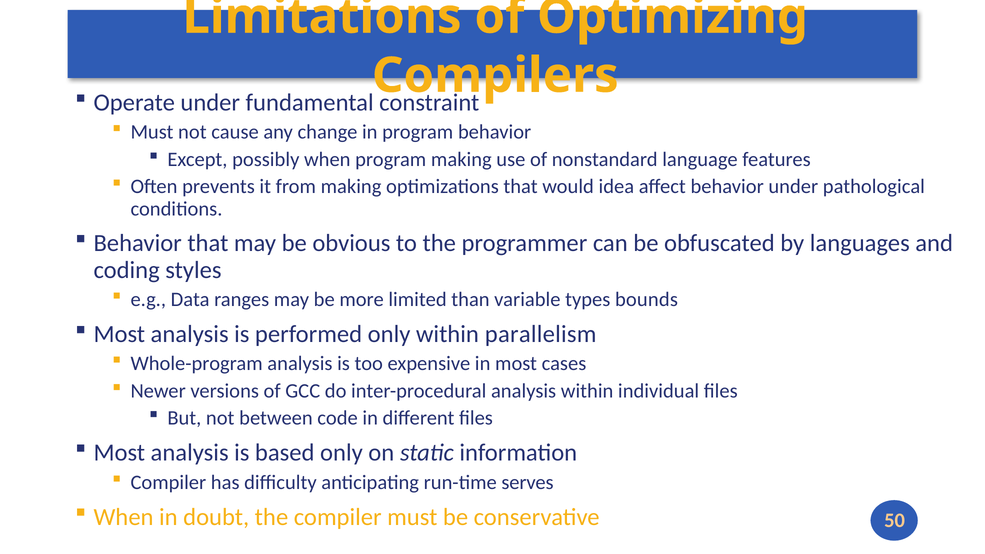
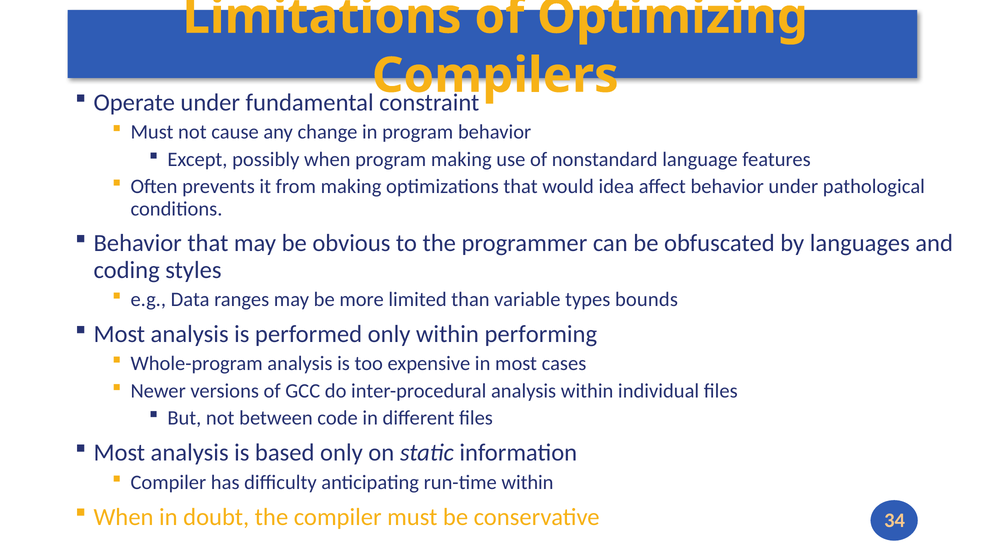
parallelism: parallelism -> performing (541, 334)
run-time serves: serves -> within (527, 482)
50: 50 -> 34 (895, 521)
